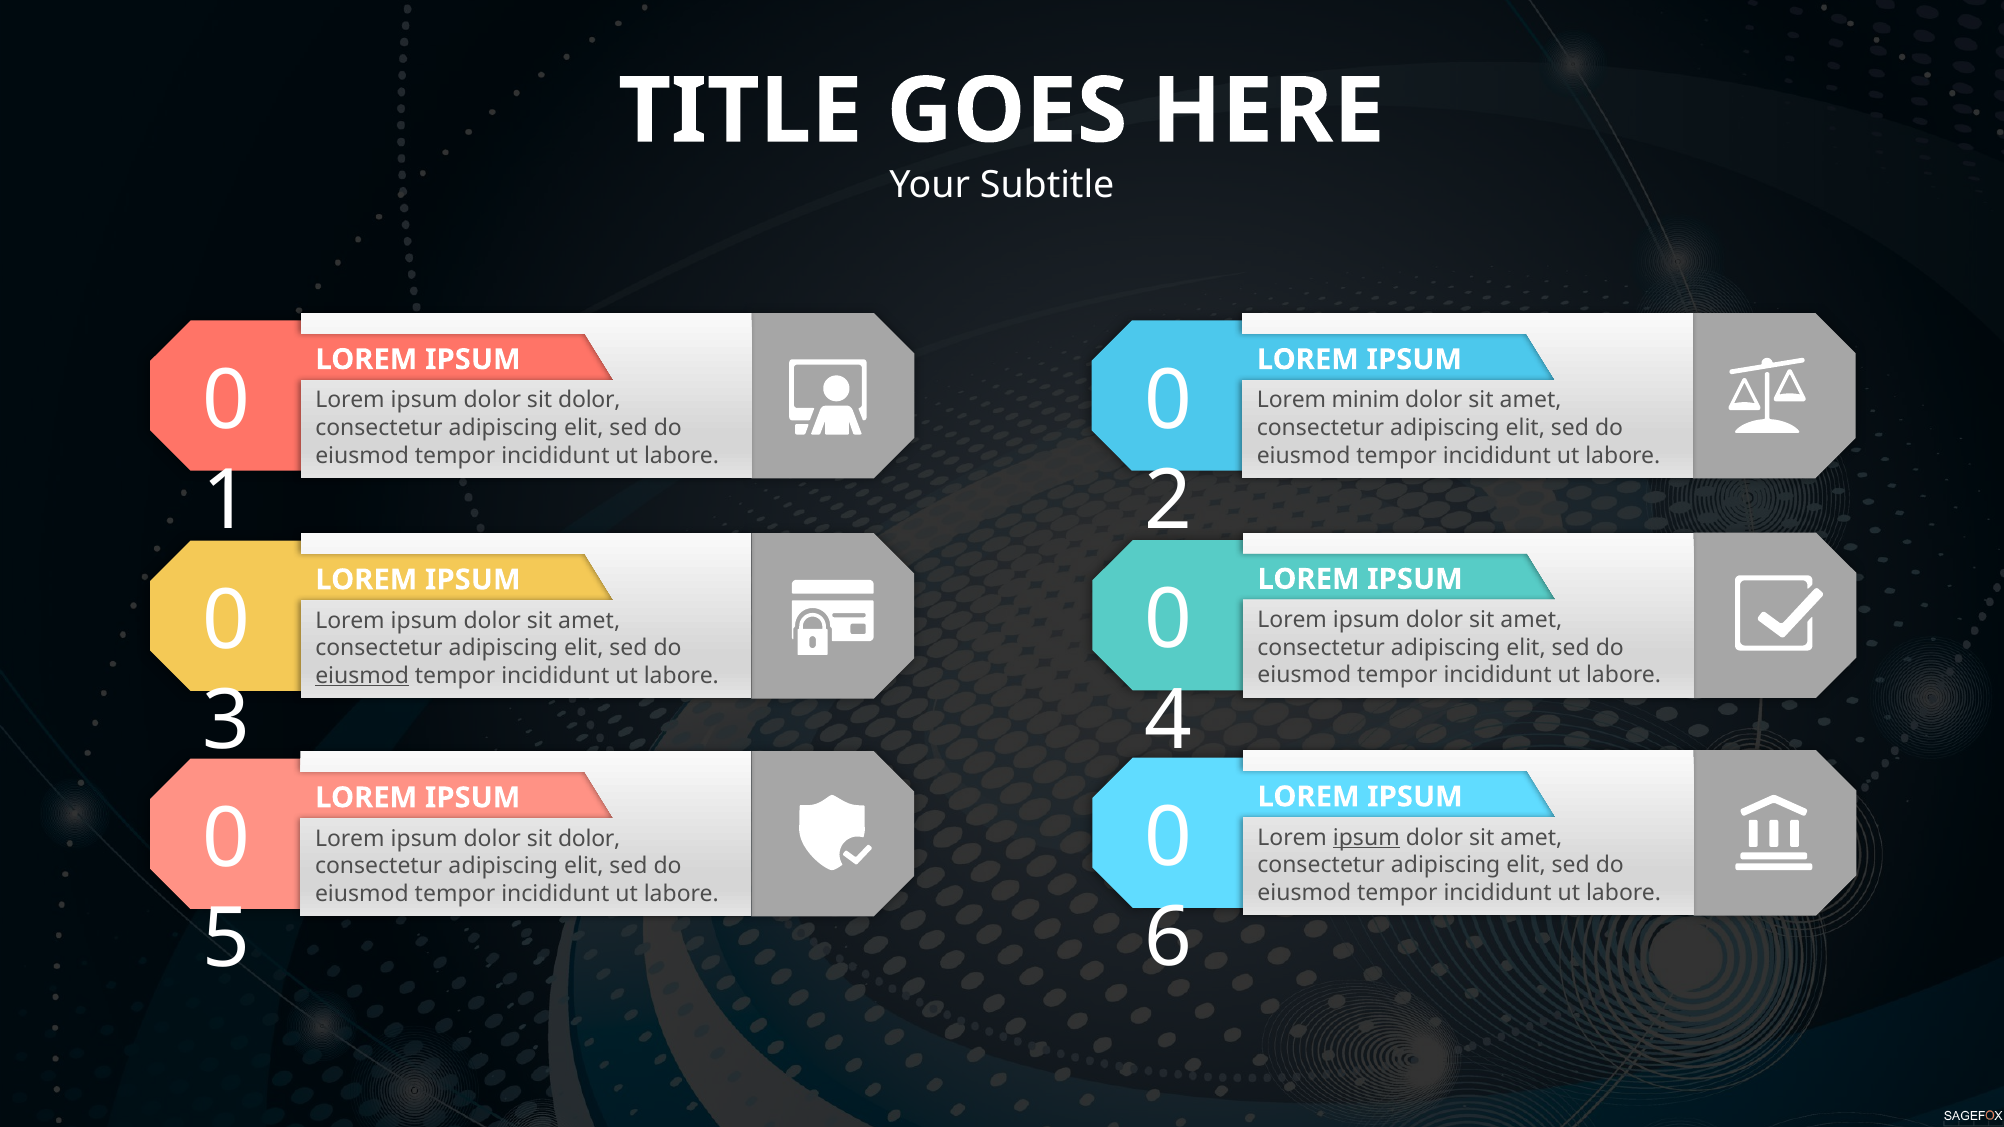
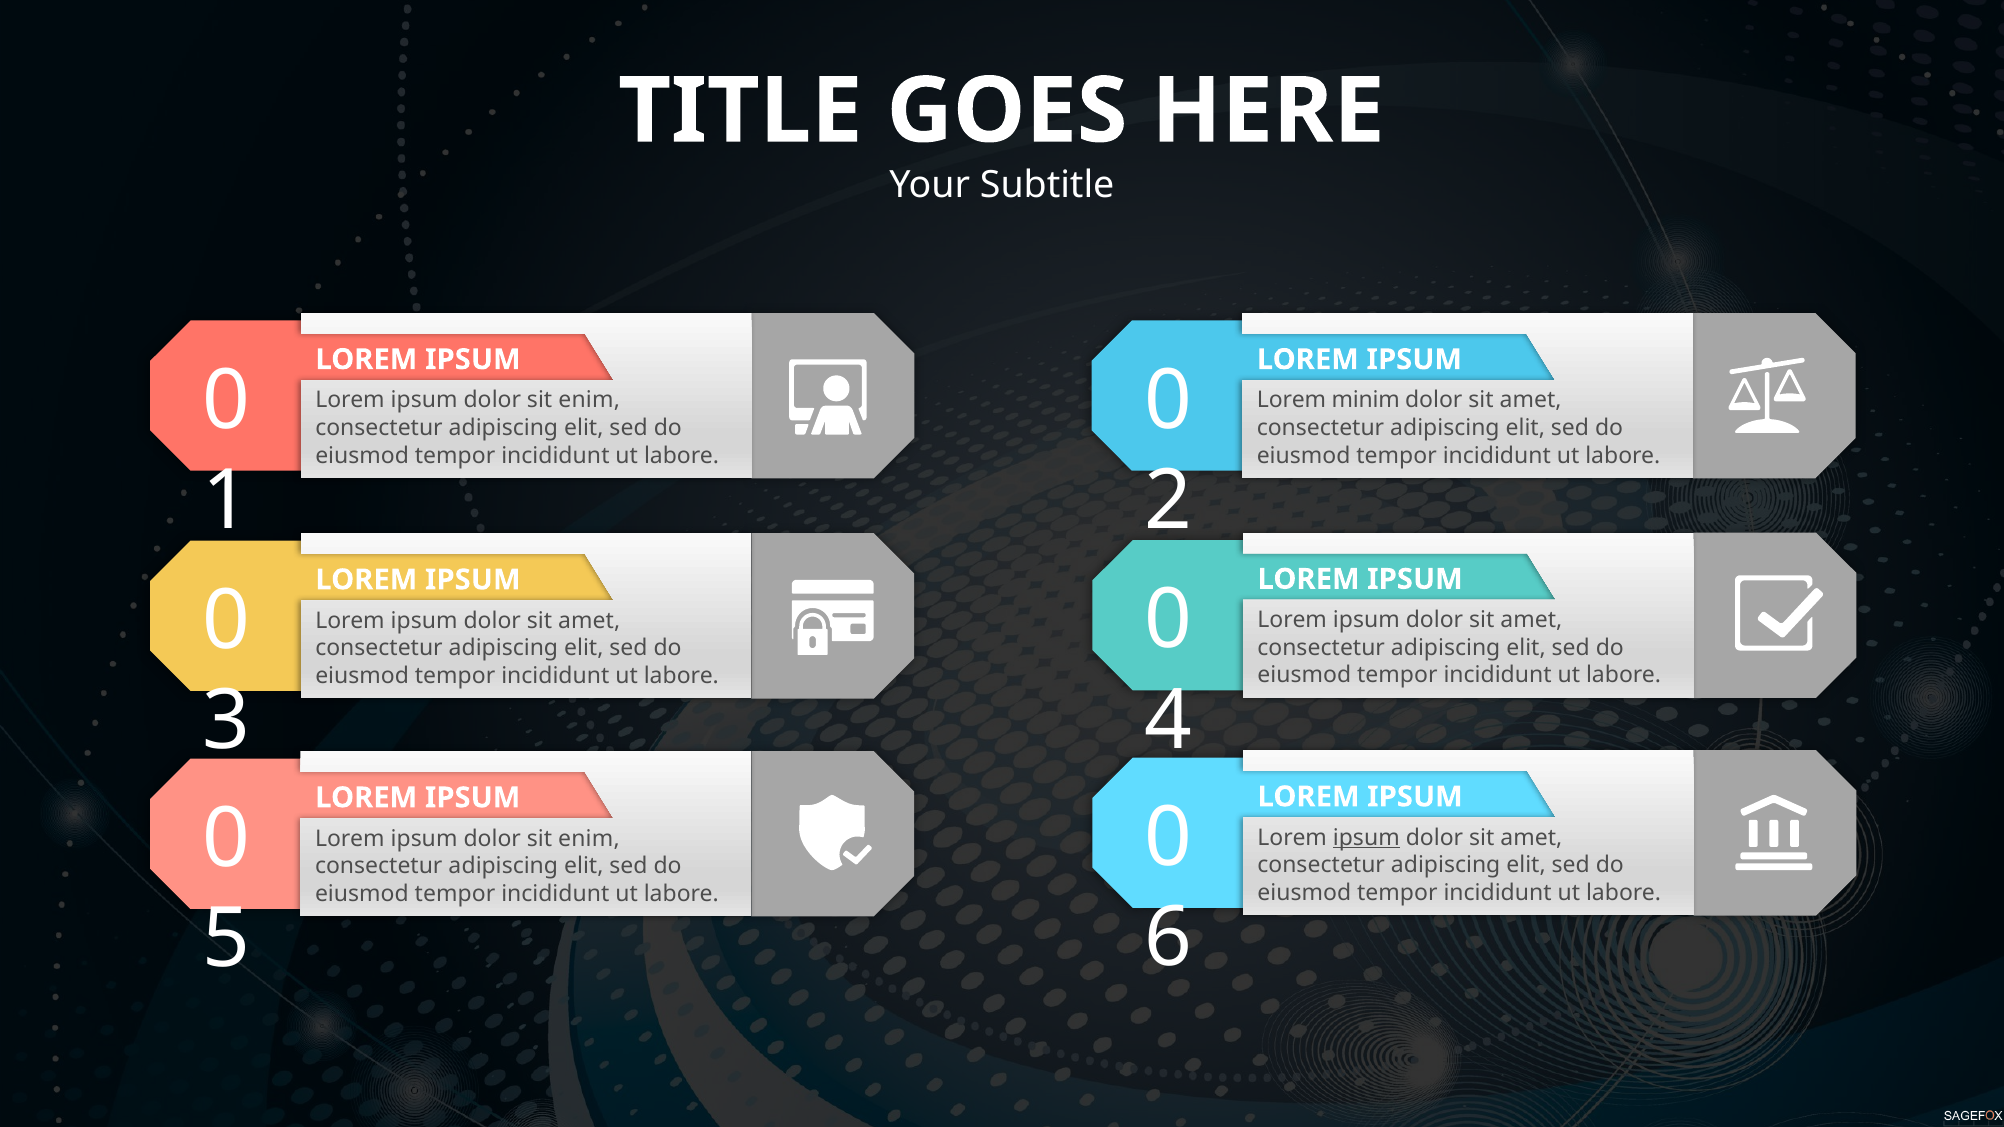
dolor: dolor -> enim (589, 400)
eiusmod underline: present -> none (362, 676)
dolor: dolor -> enim (589, 839)
